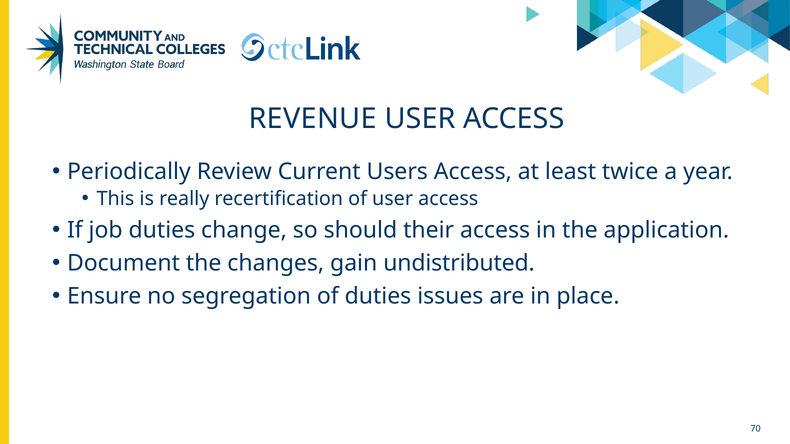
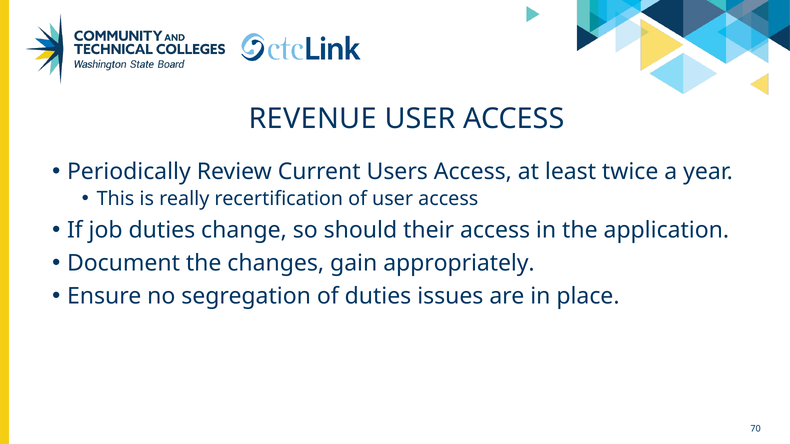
undistributed: undistributed -> appropriately (459, 263)
